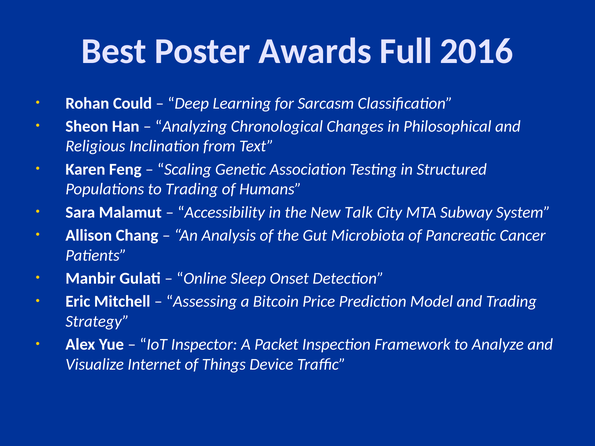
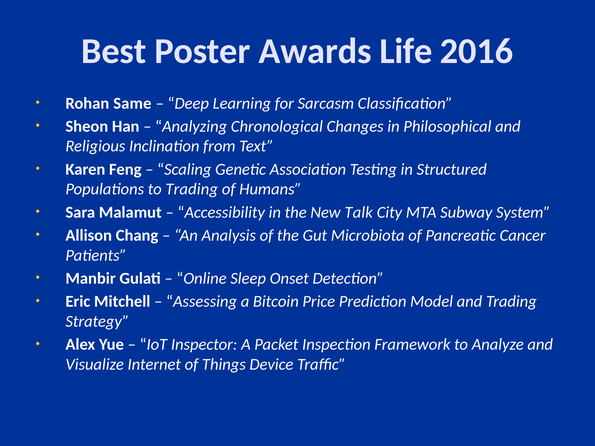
Full: Full -> Life (406, 51)
Could: Could -> Same (132, 103)
